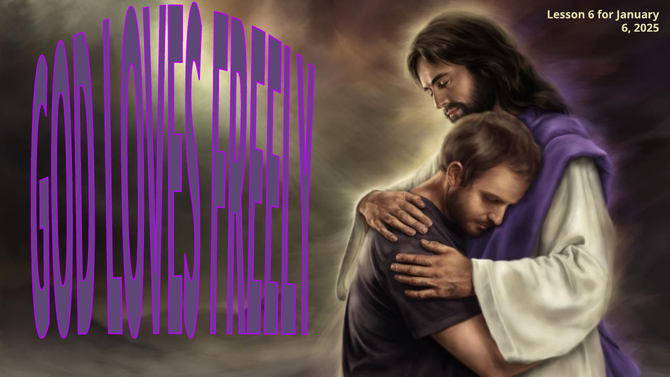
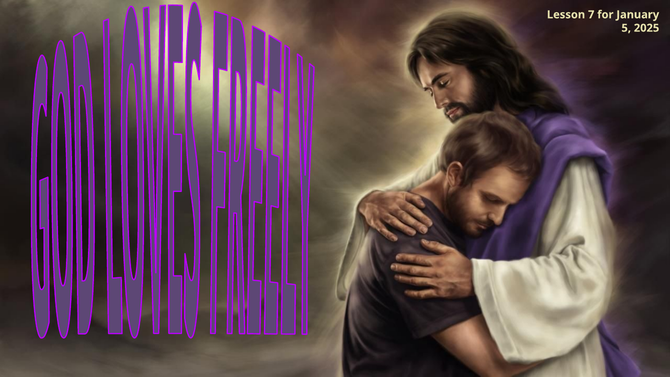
Lesson 6: 6 -> 7 (591, 15)
6: 6 -> 5 (626, 28)
